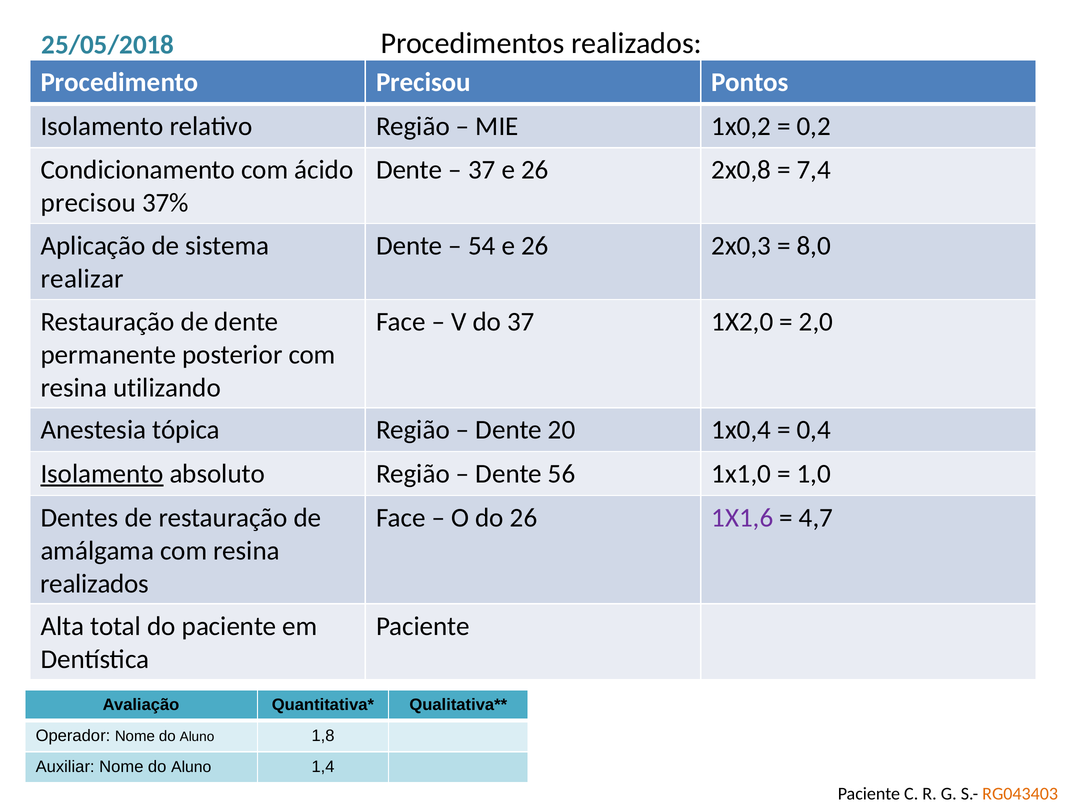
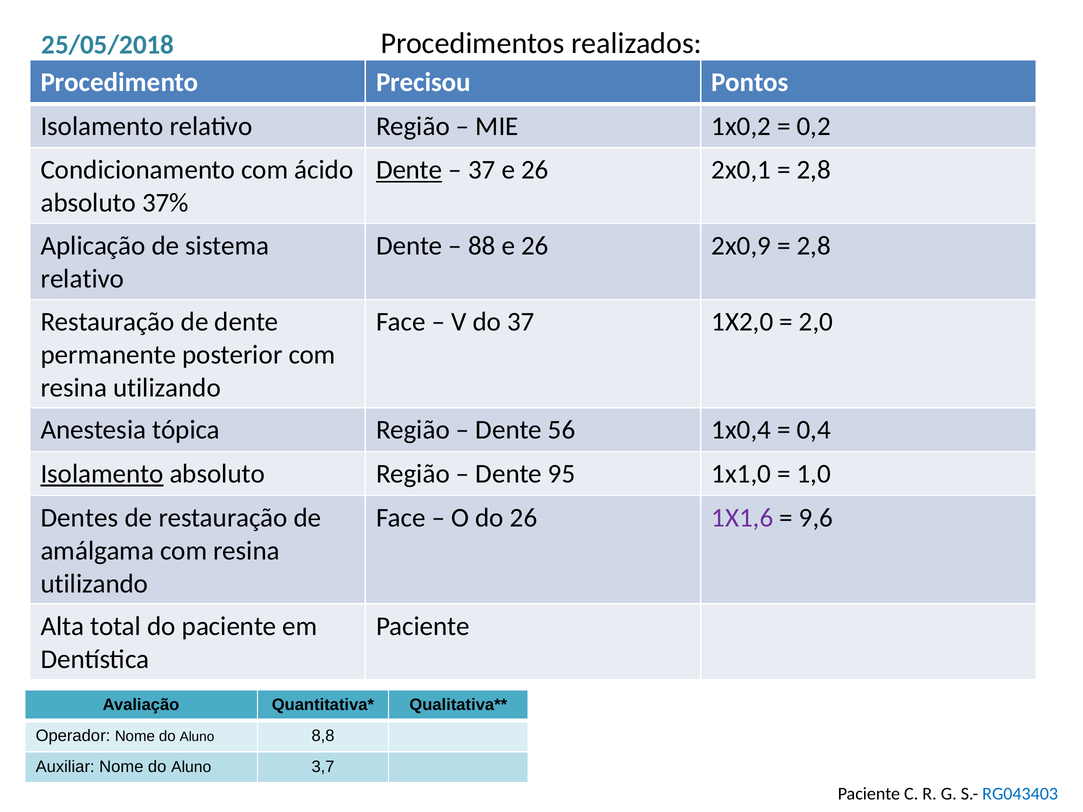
Dente underline: none -> present (409, 170)
2x0,8: 2x0,8 -> 2x0,1 (741, 170)
7,4: 7,4 -> 2,8 (814, 170)
precisou: precisou -> absoluto (88, 203)
54: 54 -> 88 (482, 246)
2x0,3: 2x0,3 -> 2x0,9 (741, 246)
8,0: 8,0 -> 2,8 (814, 246)
realizar: realizar -> relativo (82, 279)
20: 20 -> 56 (562, 430)
56: 56 -> 95 (562, 474)
4,7: 4,7 -> 9,6 (816, 518)
realizados: realizados -> utilizando (94, 584)
1,8: 1,8 -> 8,8 (323, 736)
1,4: 1,4 -> 3,7 (323, 767)
RG043403 colour: orange -> blue (1020, 794)
